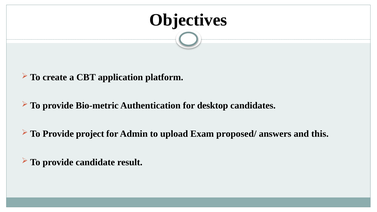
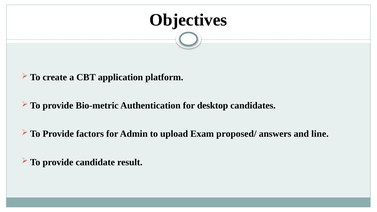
project: project -> factors (90, 134)
this: this -> line (320, 134)
